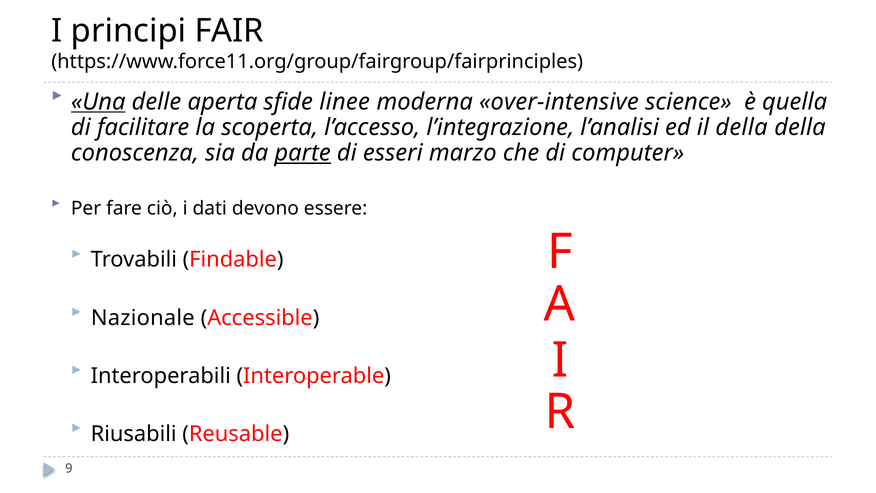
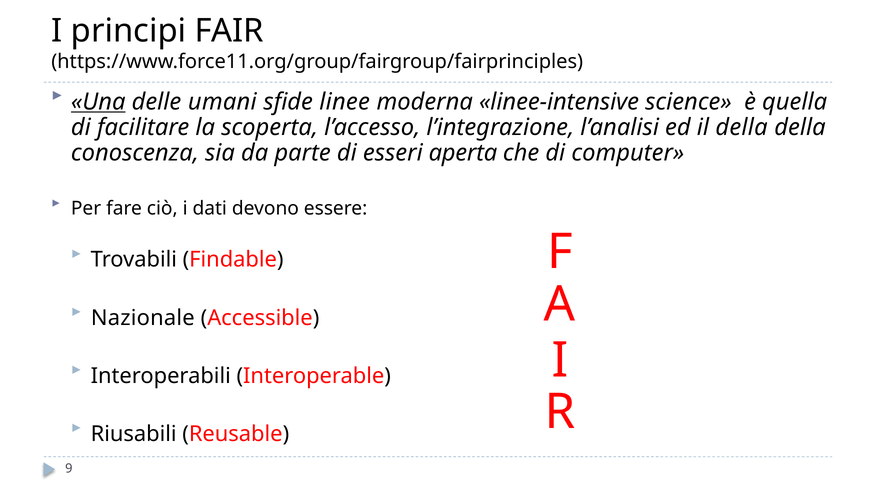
aperta: aperta -> umani (222, 102)
over-intensive: over-intensive -> linee-intensive (559, 102)
parte underline: present -> none (303, 153)
marzo: marzo -> aperta (463, 153)
